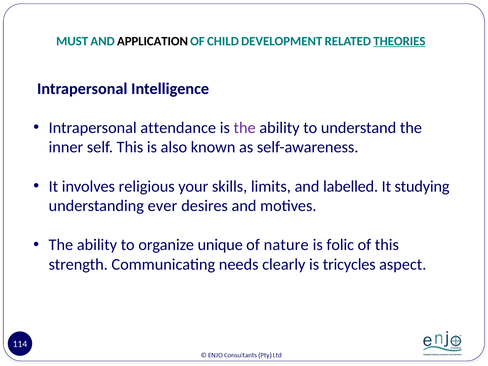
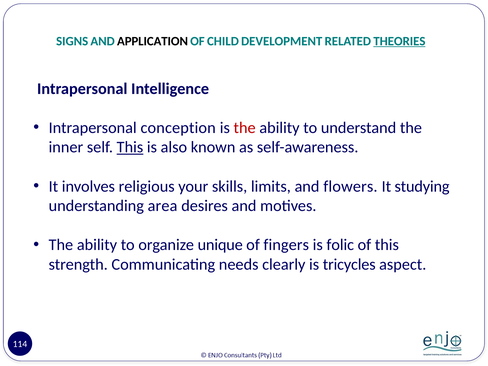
MUST: MUST -> SIGNS (72, 41)
attendance: attendance -> conception (178, 128)
the colour: purple -> red (245, 128)
This underline: none -> present (130, 147)
labelled: labelled -> flowers (350, 186)
ever: ever -> area (162, 206)
nature: nature -> fingers (286, 245)
